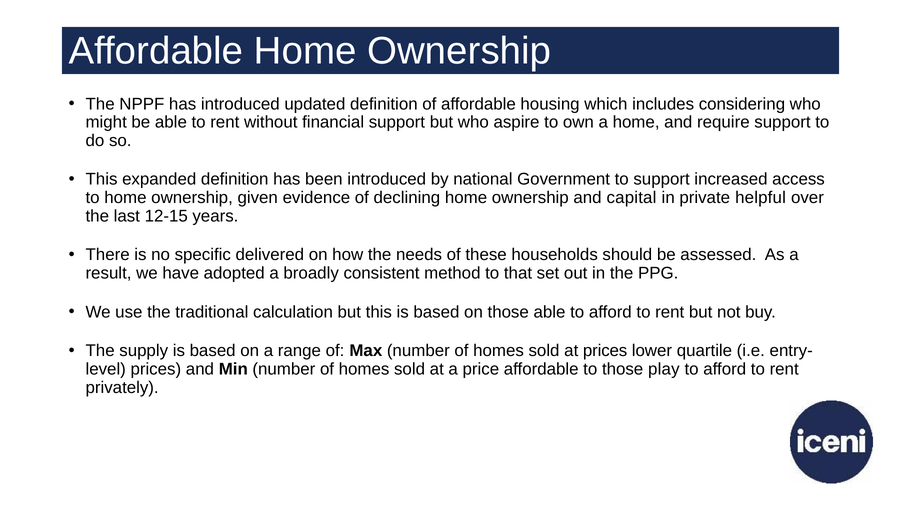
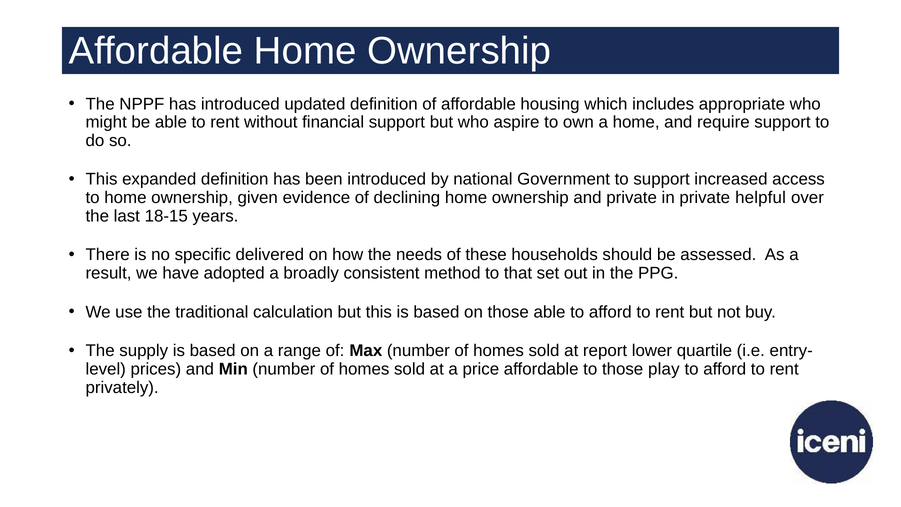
considering: considering -> appropriate (742, 104)
and capital: capital -> private (632, 198)
12-15: 12-15 -> 18-15 (166, 216)
at prices: prices -> report (605, 351)
